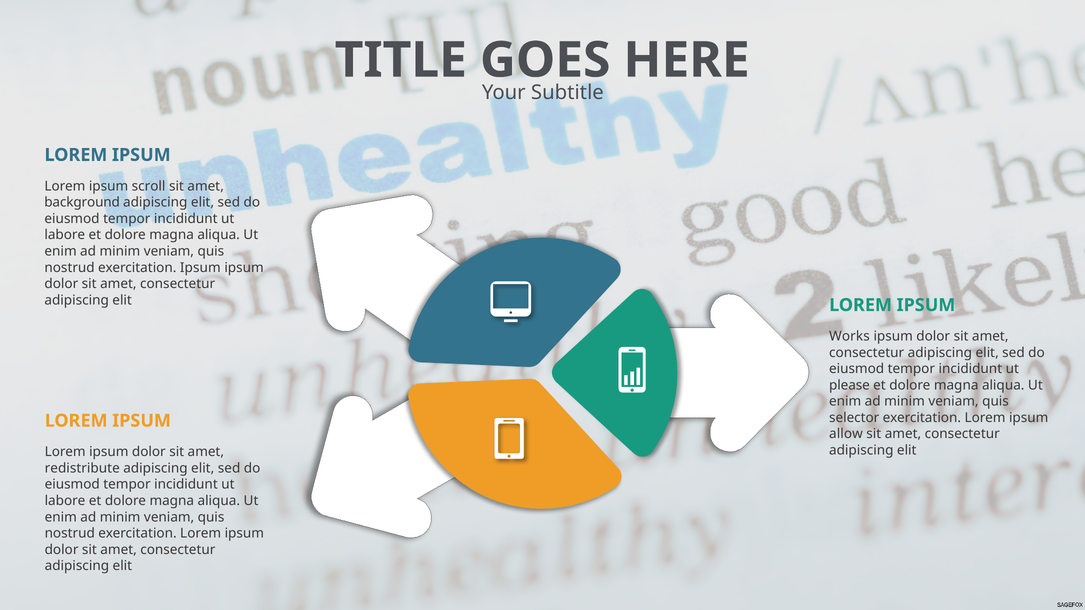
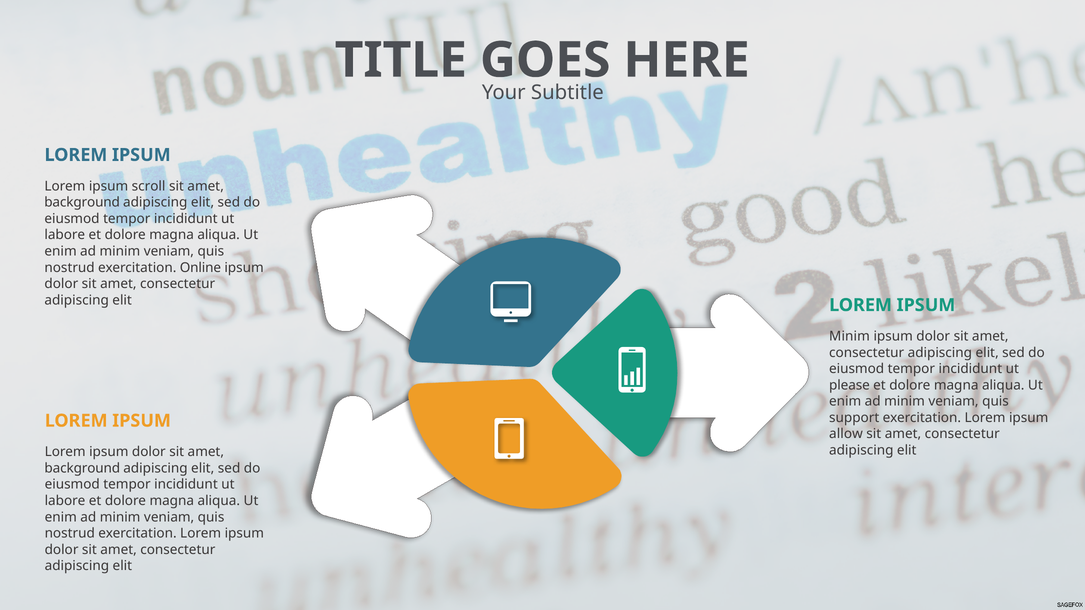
exercitation Ipsum: Ipsum -> Online (200, 268)
Works: Works -> Minim (850, 337)
selector: selector -> support (854, 418)
redistribute: redistribute -> background (82, 468)
